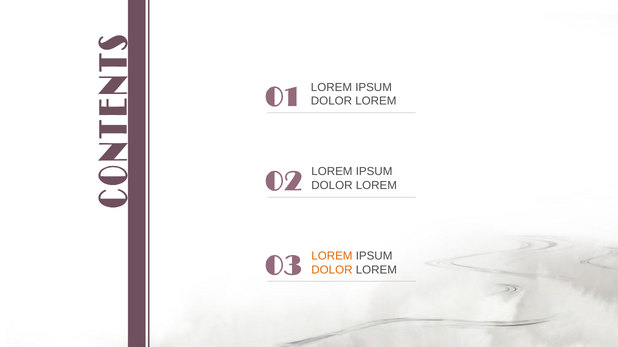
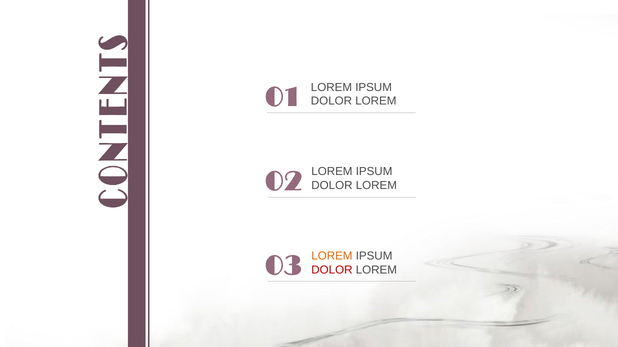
DOLOR colour: orange -> red (332, 270)
